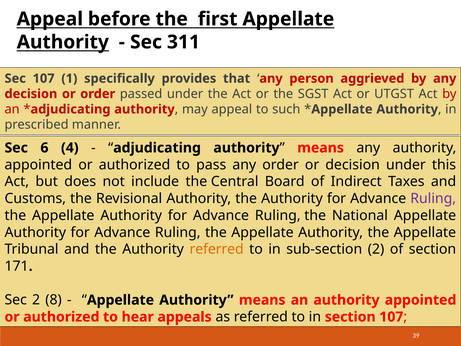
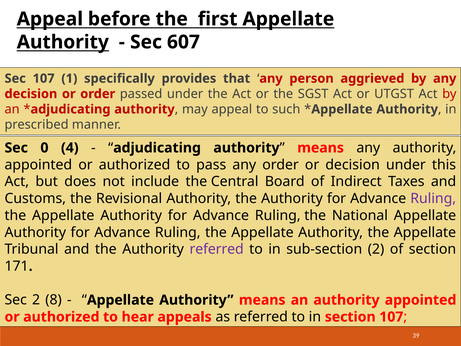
311: 311 -> 607 (183, 42)
6: 6 -> 0 (44, 148)
referred colour: orange -> purple (217, 249)
